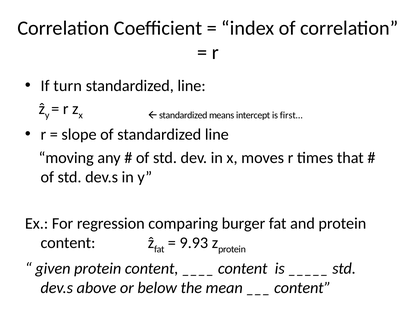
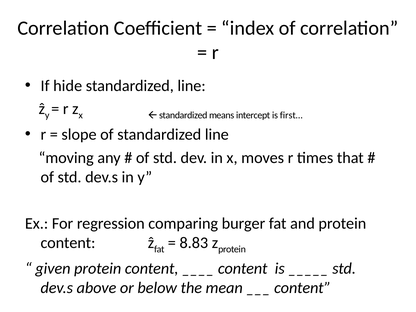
turn: turn -> hide (68, 86)
9.93: 9.93 -> 8.83 (194, 243)
